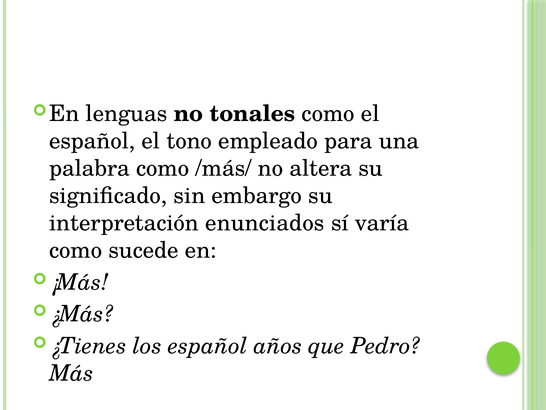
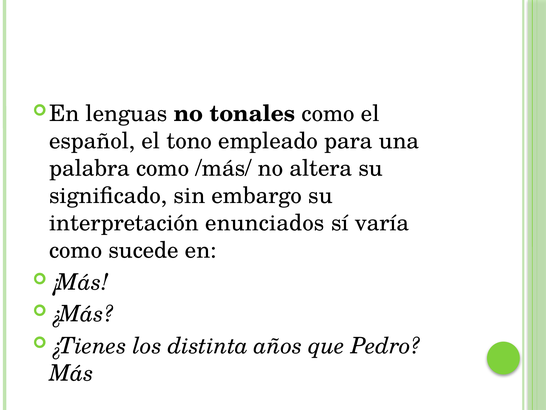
los español: español -> distinta (208, 346)
